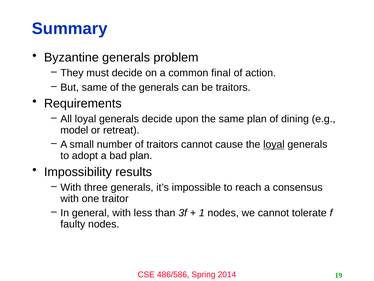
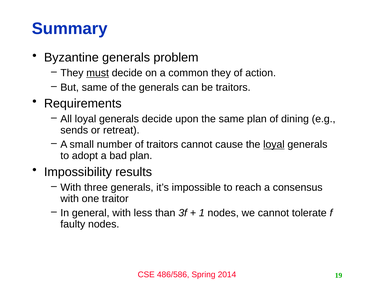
must underline: none -> present (98, 73)
common final: final -> they (221, 73)
model: model -> sends (74, 130)
